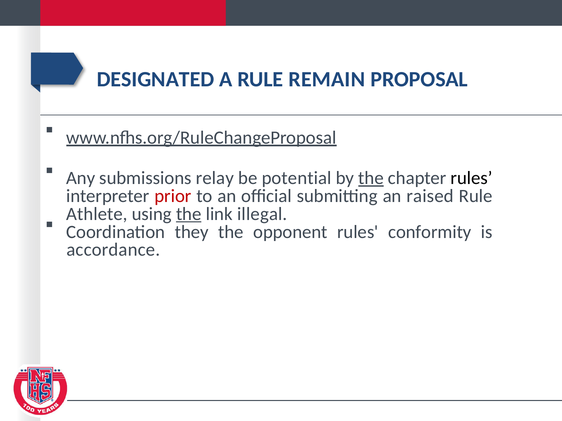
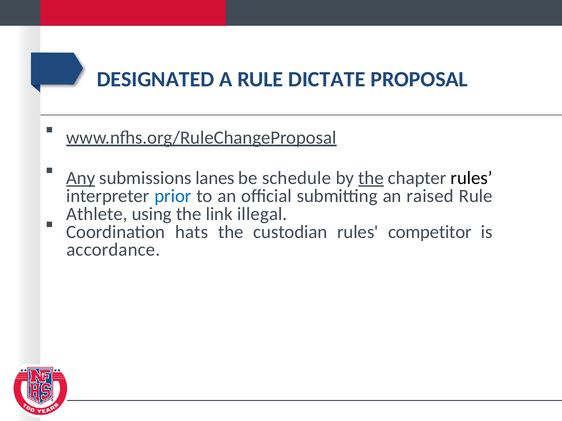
REMAIN: REMAIN -> DICTATE (327, 79)
Any underline: none -> present (81, 178)
relay: relay -> lanes (215, 178)
potential: potential -> schedule (297, 178)
prior colour: red -> blue (173, 196)
the underline: present -> none (189, 214)
they: they -> hats (192, 232)
opponent: opponent -> custodian (290, 232)
conformity: conformity -> competitor (430, 232)
